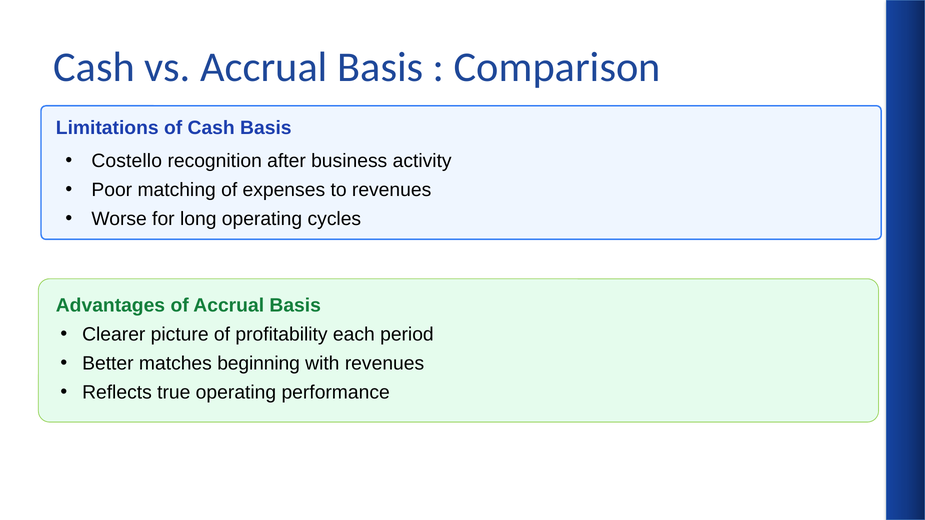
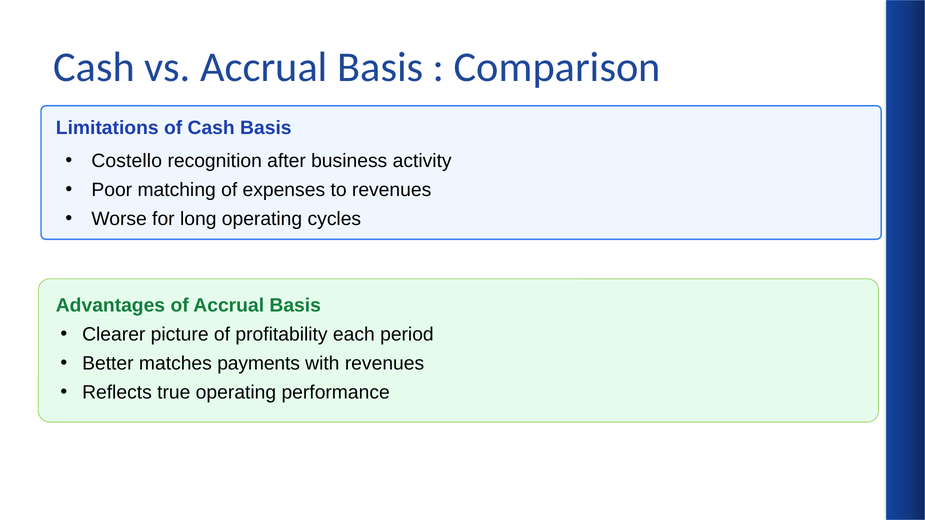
beginning: beginning -> payments (259, 364)
